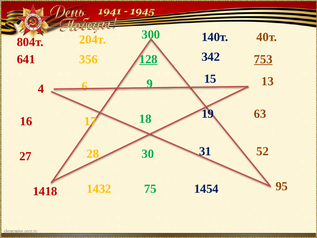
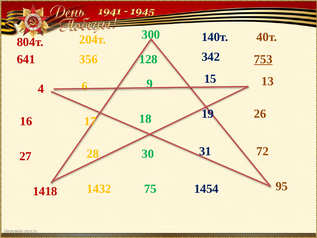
128 underline: present -> none (148, 59)
63: 63 -> 26 (260, 114)
52: 52 -> 72 (263, 151)
